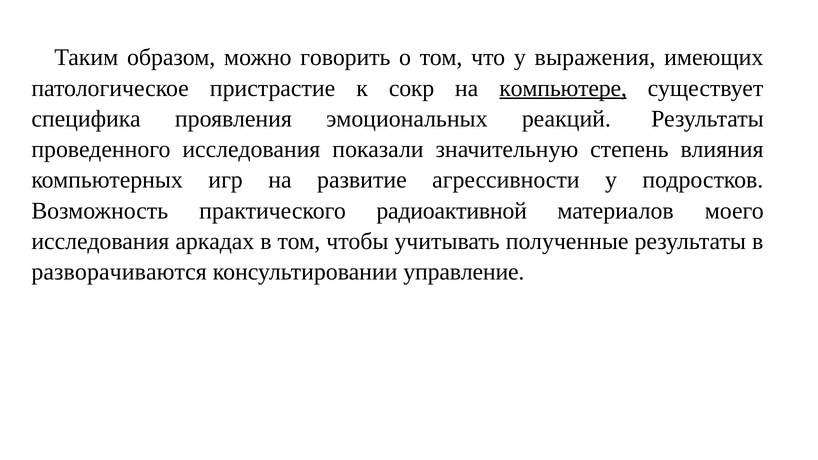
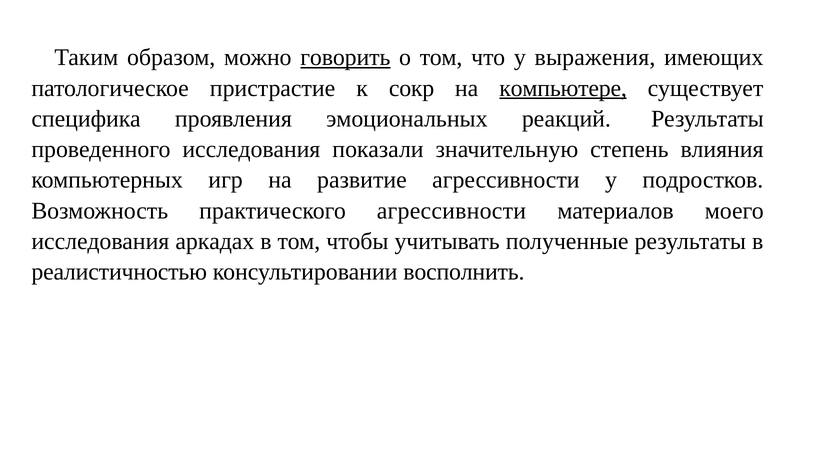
говорить underline: none -> present (345, 58)
практического радиоактивной: радиоактивной -> агрессивности (451, 211)
разворачиваются: разворачиваются -> реалистичностью (119, 272)
управление: управление -> восполнить (464, 272)
